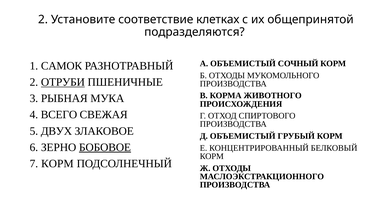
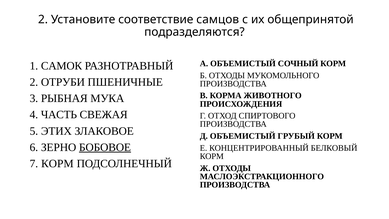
клетках: клетках -> самцов (218, 19)
ОТРУБИ underline: present -> none (63, 82)
ВСЕГО: ВСЕГО -> ЧАСТЬ (59, 115)
ДВУХ: ДВУХ -> ЭТИХ (56, 131)
